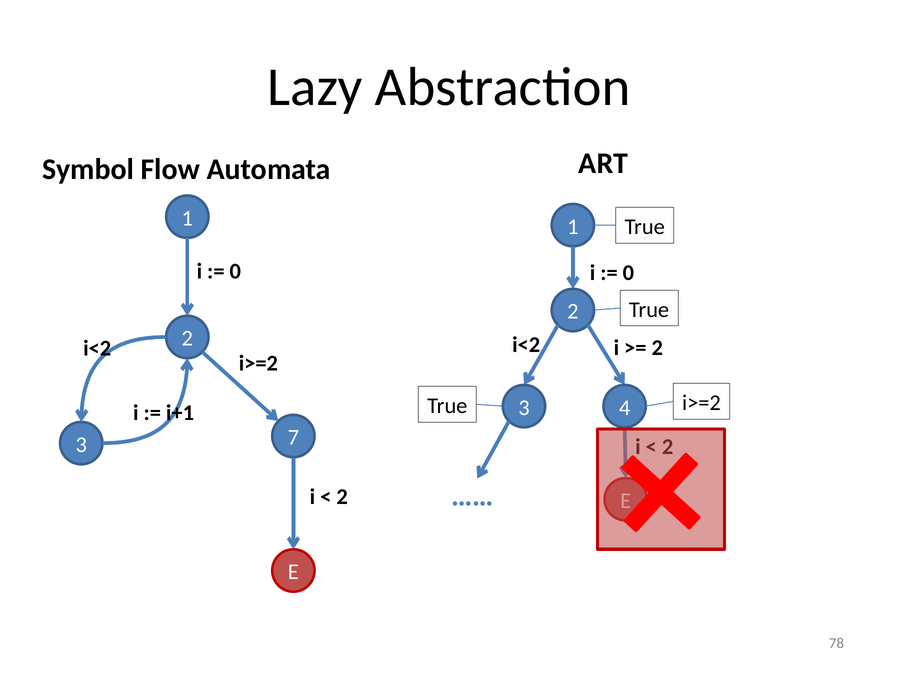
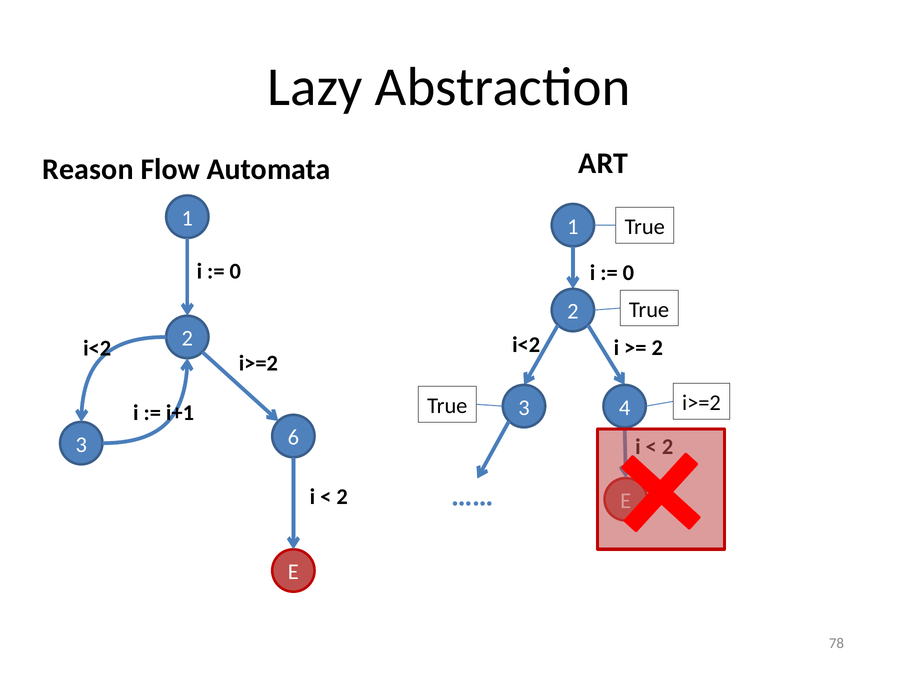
Symbol: Symbol -> Reason (88, 169)
7: 7 -> 6 (293, 437)
